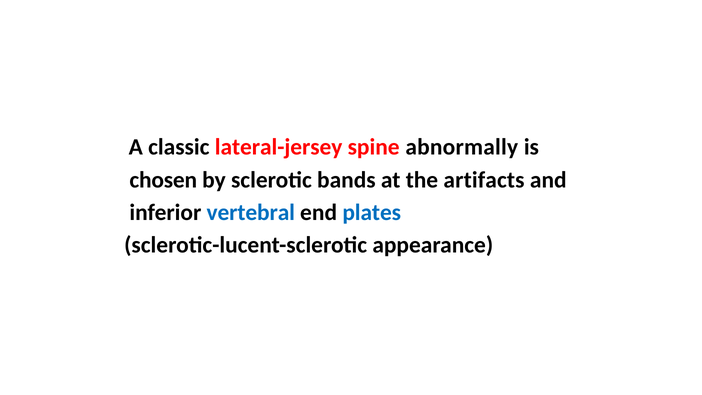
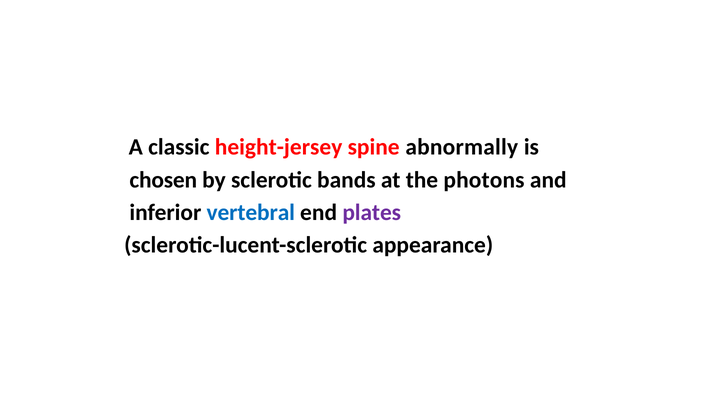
lateral-jersey: lateral-jersey -> height-jersey (279, 147)
artifacts: artifacts -> photons (484, 180)
plates colour: blue -> purple (372, 212)
